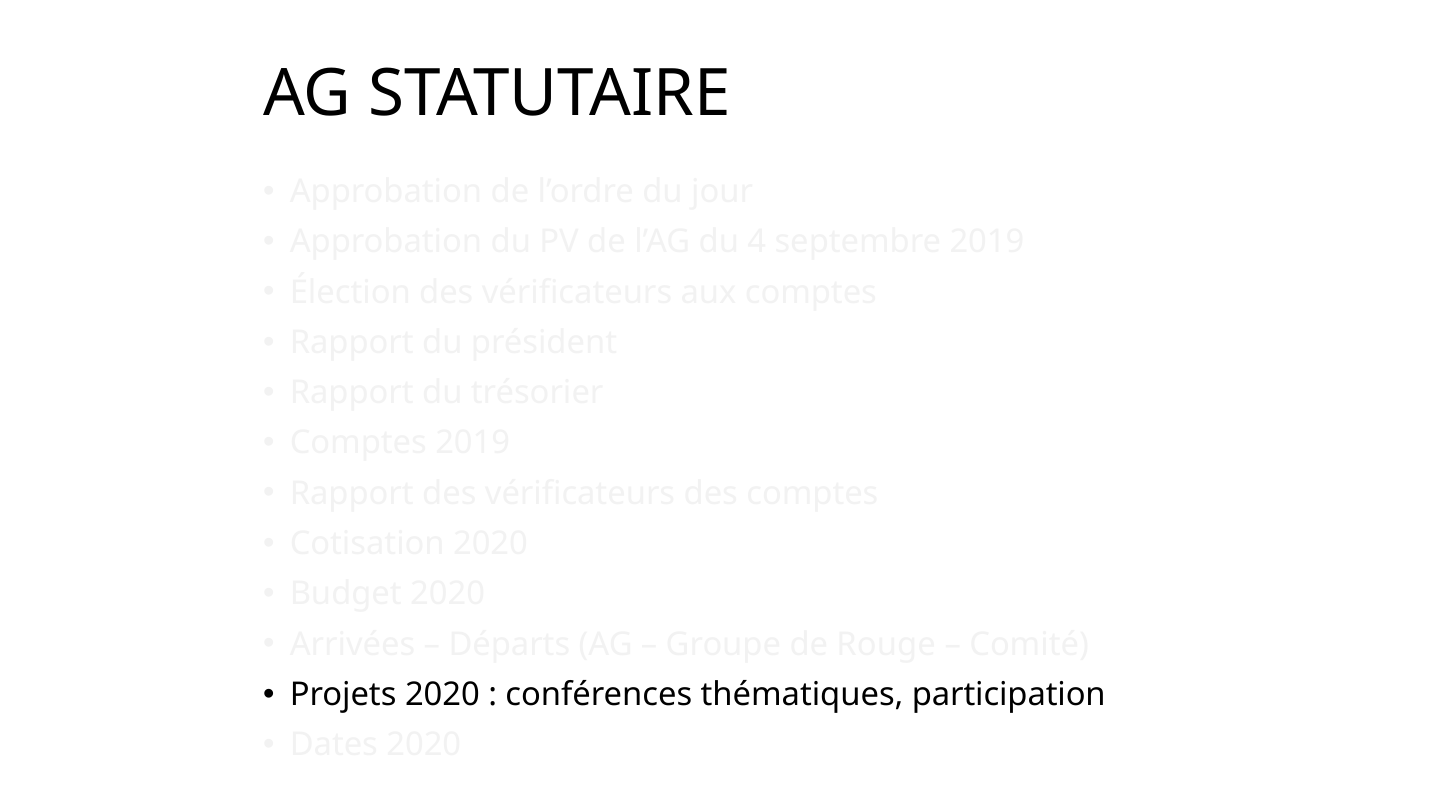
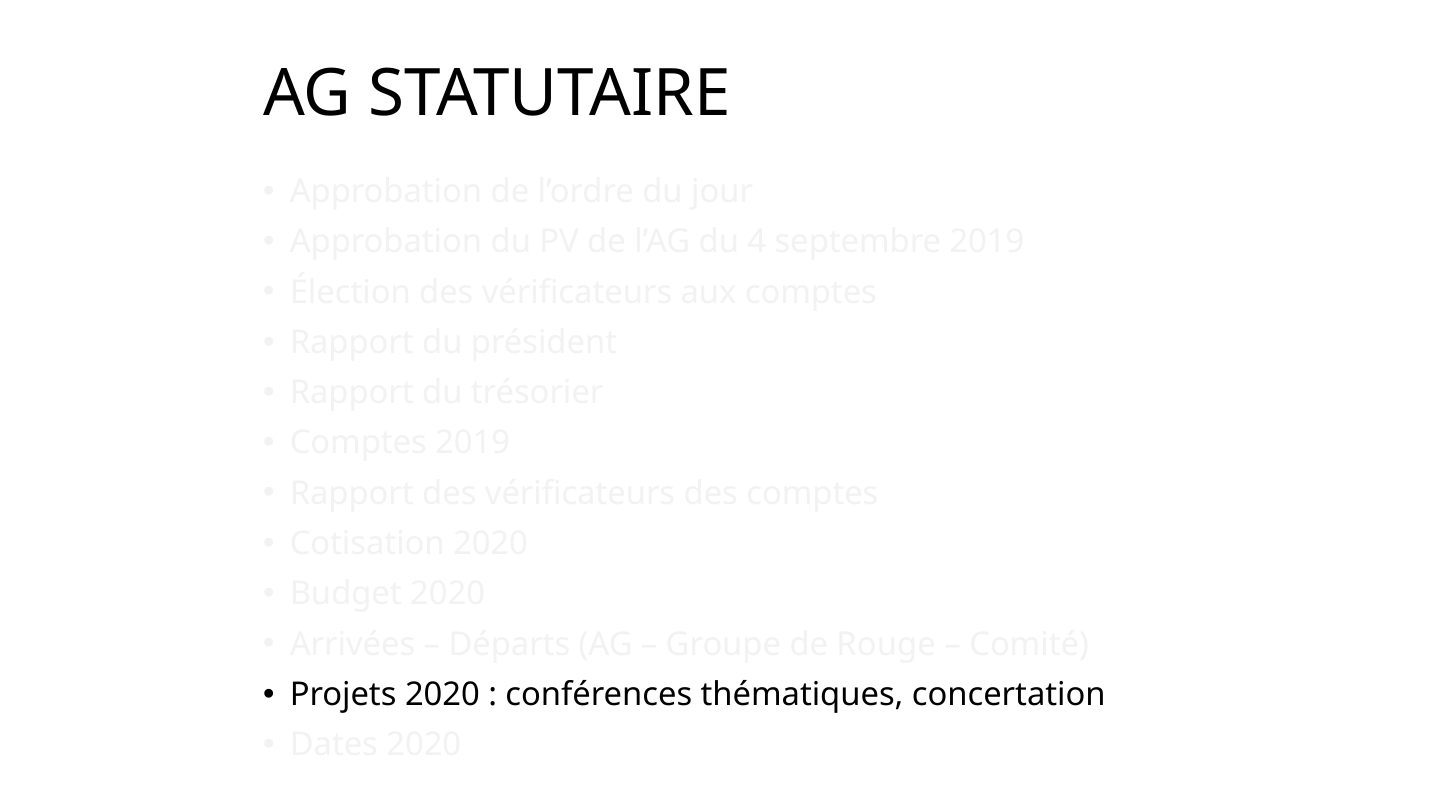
participation: participation -> concertation (1009, 695)
